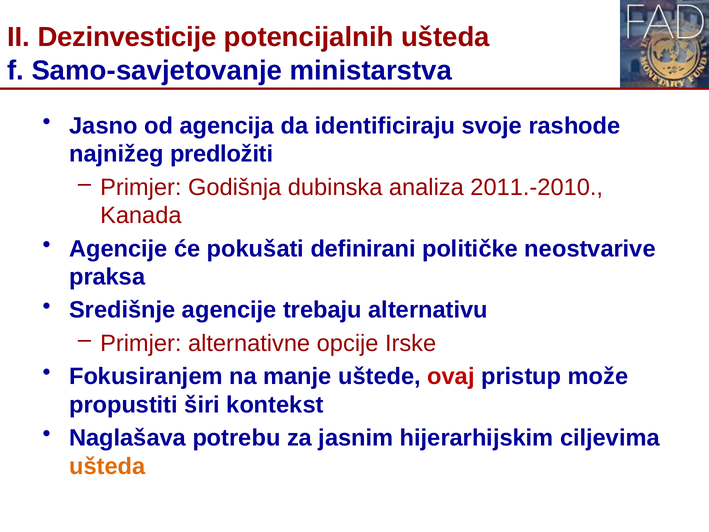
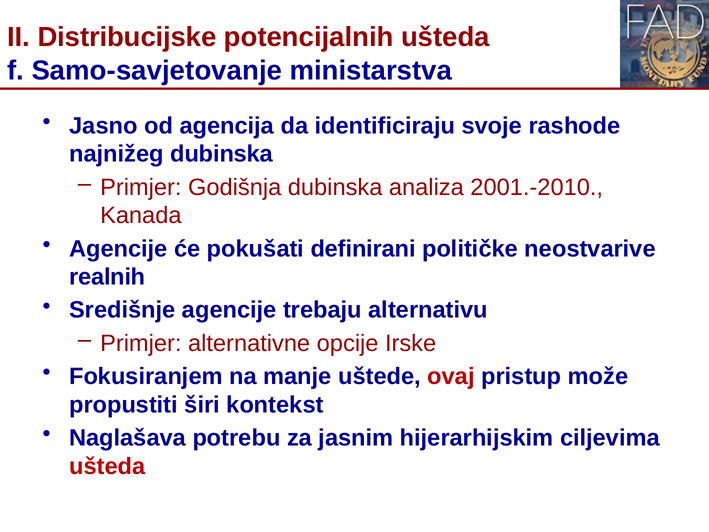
Dezinvesticije: Dezinvesticije -> Distribucijske (127, 37)
najnižeg predložiti: predložiti -> dubinska (222, 154)
2011.-2010: 2011.-2010 -> 2001.-2010 (537, 187)
praksa: praksa -> realnih (107, 277)
ušteda colour: orange -> red (107, 466)
